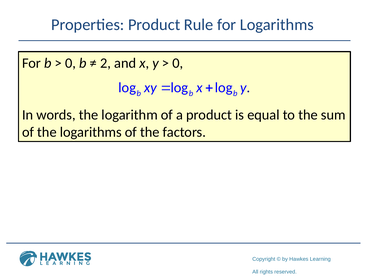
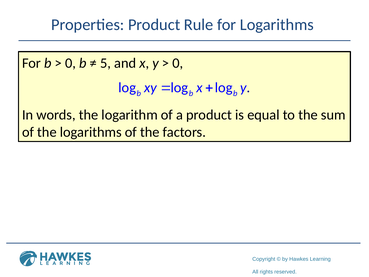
2: 2 -> 5 (106, 63)
